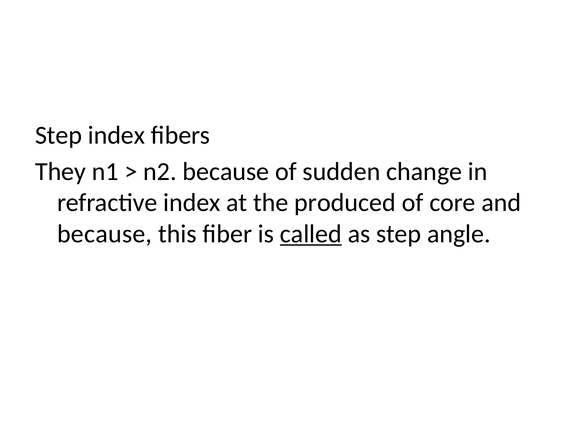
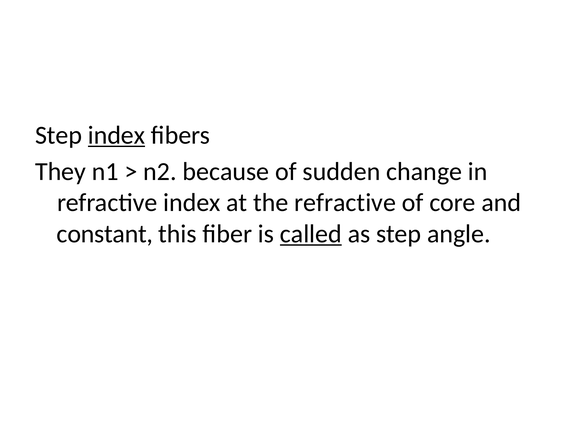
index underline: none -> present (117, 135)
the produced: produced -> refractive (345, 203)
because: because -> constant (105, 234)
